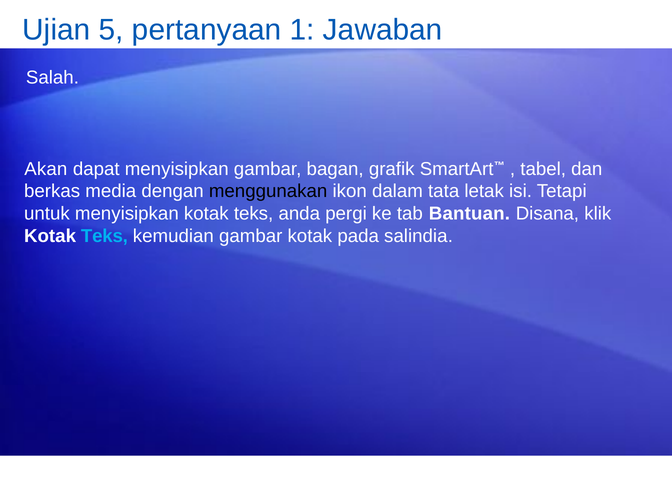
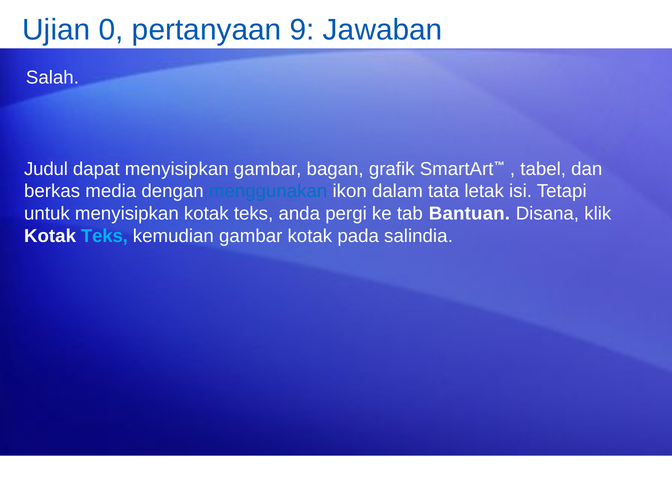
5: 5 -> 0 (111, 30)
1: 1 -> 9 (302, 30)
Akan: Akan -> Judul (46, 169)
menggunakan colour: black -> blue (268, 191)
